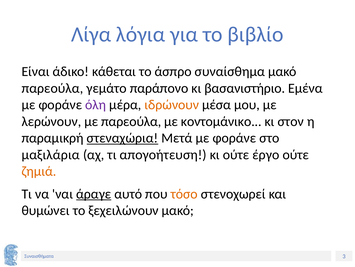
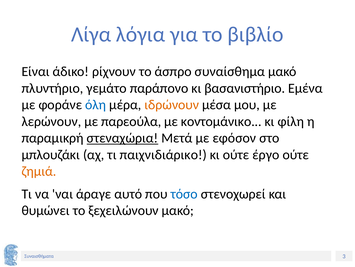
κάθεται: κάθεται -> ρίχνουν (114, 71)
παρεούλα: παρεούλα -> πλυντήριο (52, 88)
όλη colour: purple -> blue (96, 105)
στον: στον -> φίλη (291, 121)
Μετά με φοράνε: φοράνε -> εφόσον (234, 138)
μαξιλάρια: μαξιλάρια -> μπλουζάκι (51, 154)
απογοήτευση: απογοήτευση -> παιχνιδιάρικο (163, 154)
άραγε underline: present -> none (94, 193)
τόσο colour: orange -> blue (184, 193)
